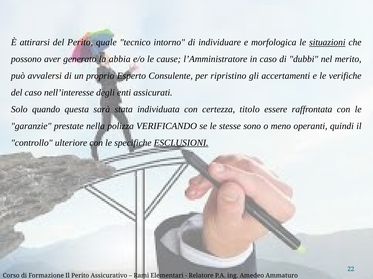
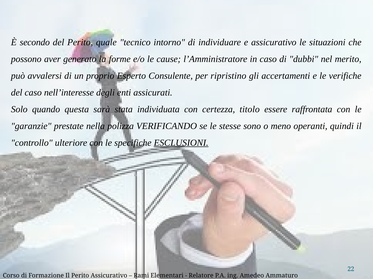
attirarsi: attirarsi -> secondo (35, 43)
e morfologica: morfologica -> assicurativo (274, 43)
situazioni underline: present -> none (327, 43)
abbia: abbia -> forme (120, 59)
